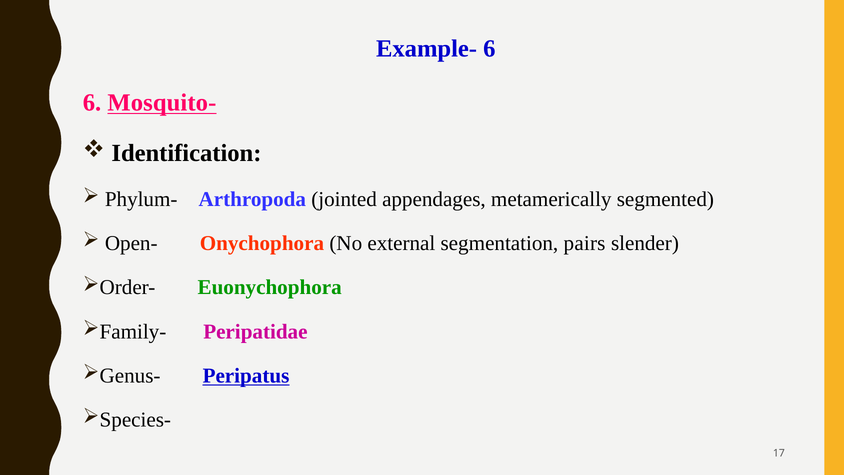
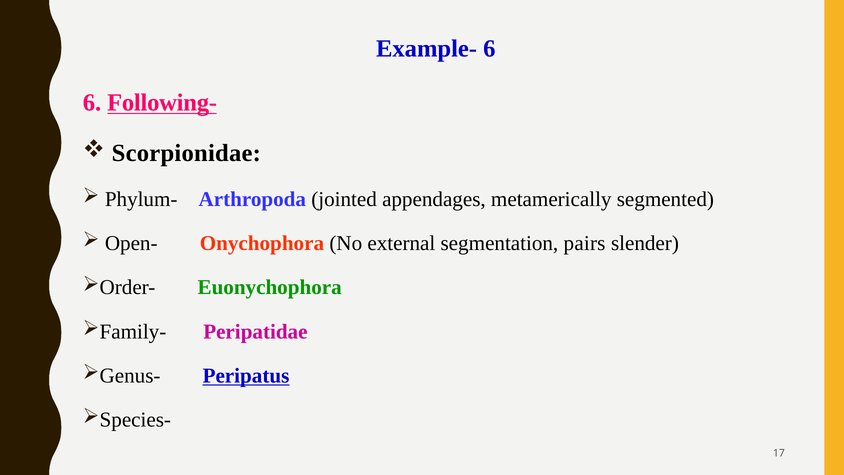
Mosquito-: Mosquito- -> Following- (162, 103)
Identification: Identification -> Scorpionidae (186, 153)
